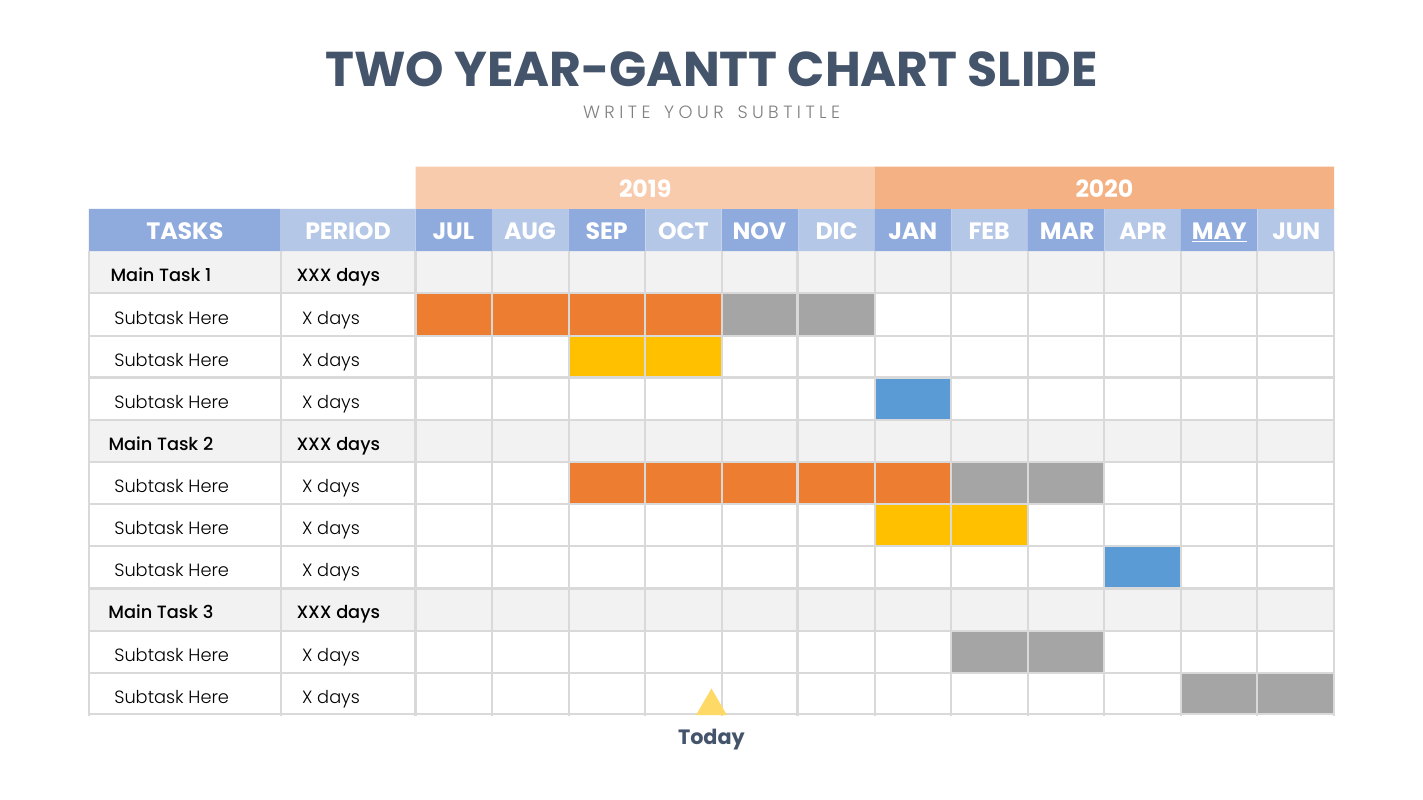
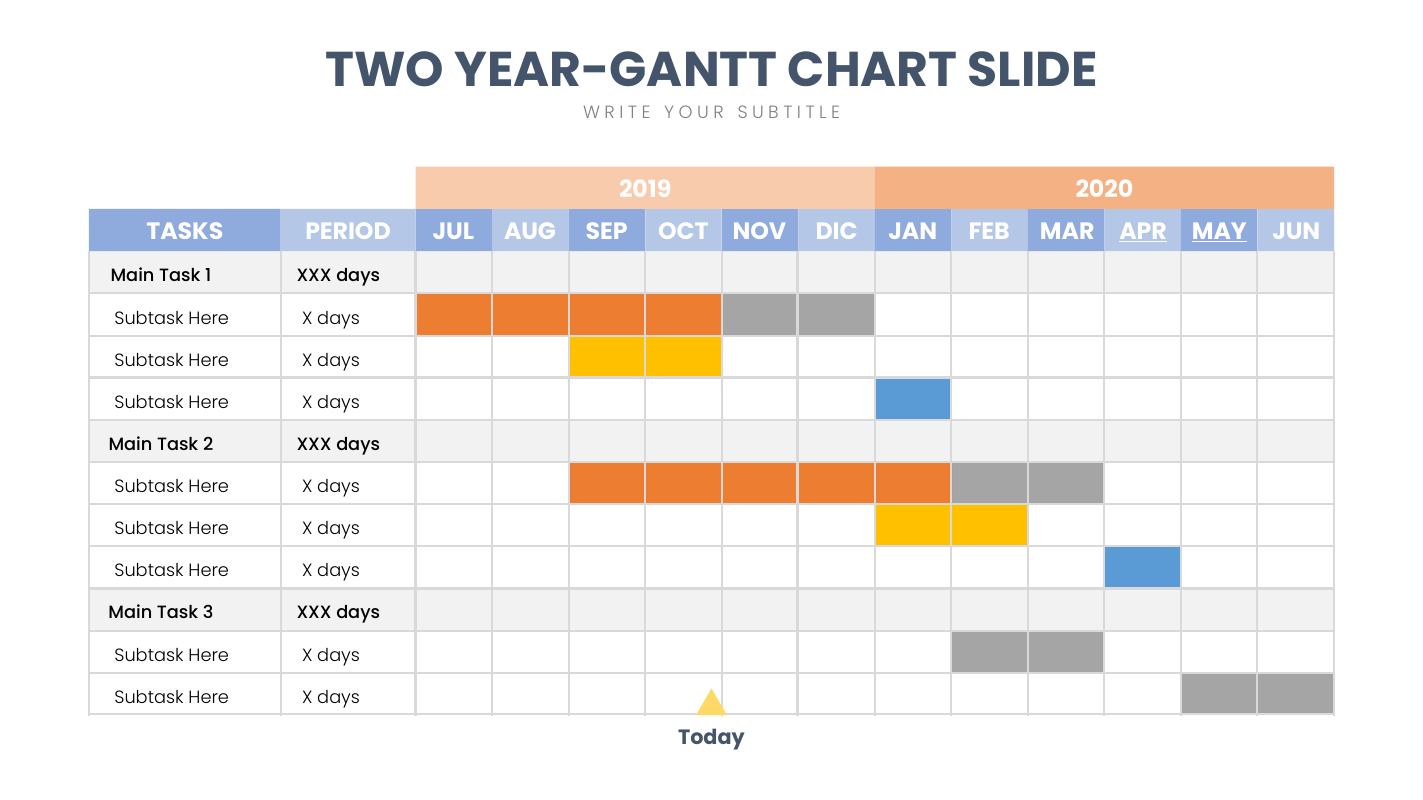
APR underline: none -> present (1143, 232)
